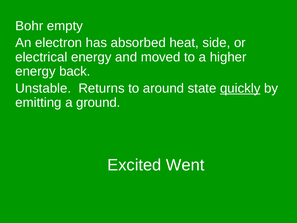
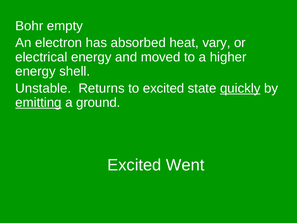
side: side -> vary (216, 43)
back: back -> shell (75, 71)
to around: around -> excited (164, 88)
emitting underline: none -> present (38, 102)
